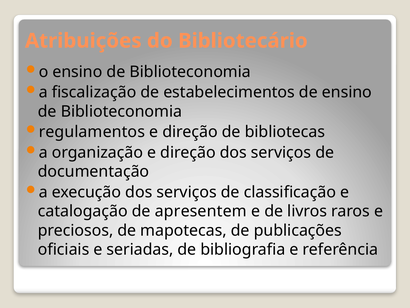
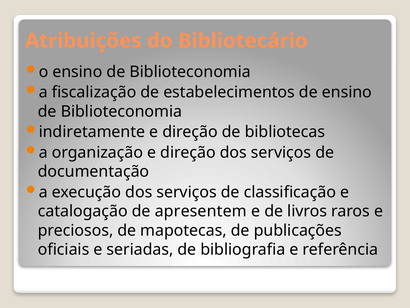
regulamentos: regulamentos -> indiretamente (92, 132)
